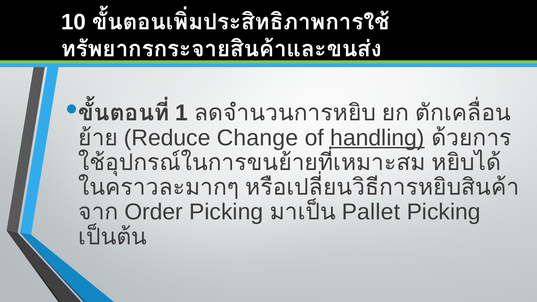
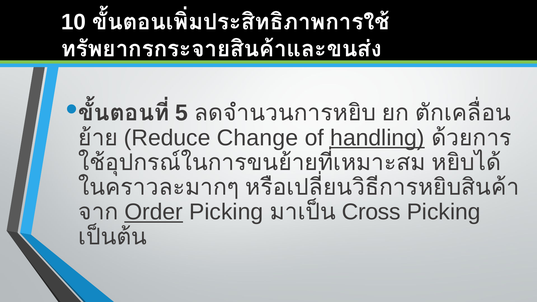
1: 1 -> 5 (181, 113)
Order underline: none -> present (154, 212)
Pallet: Pallet -> Cross (371, 212)
